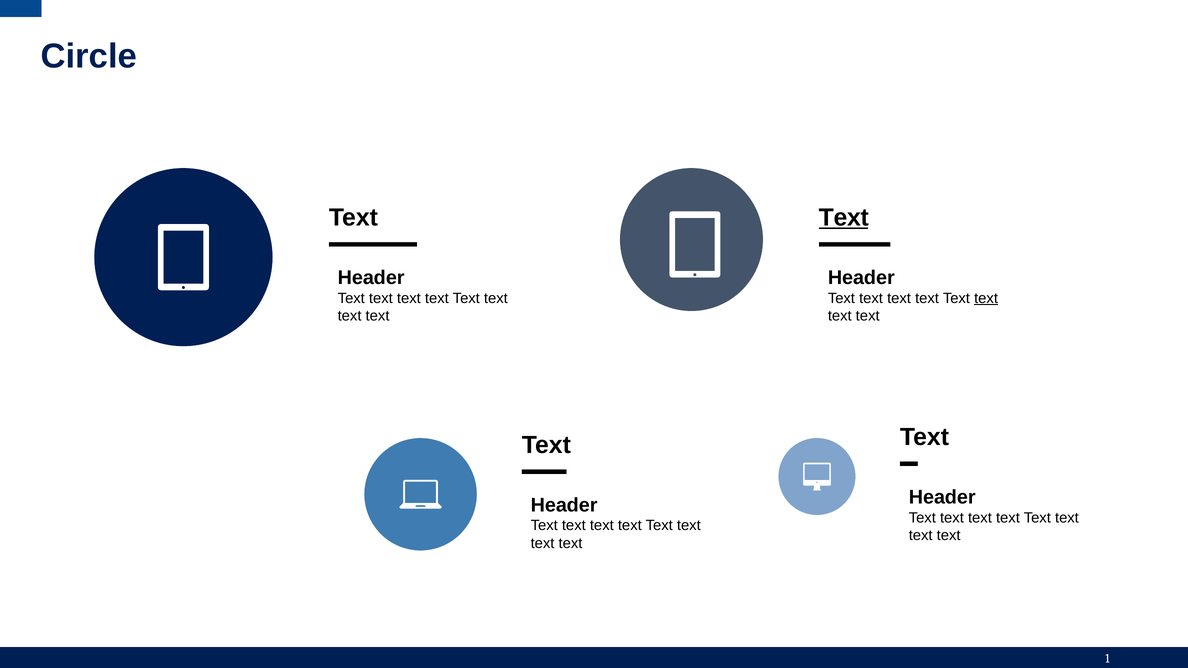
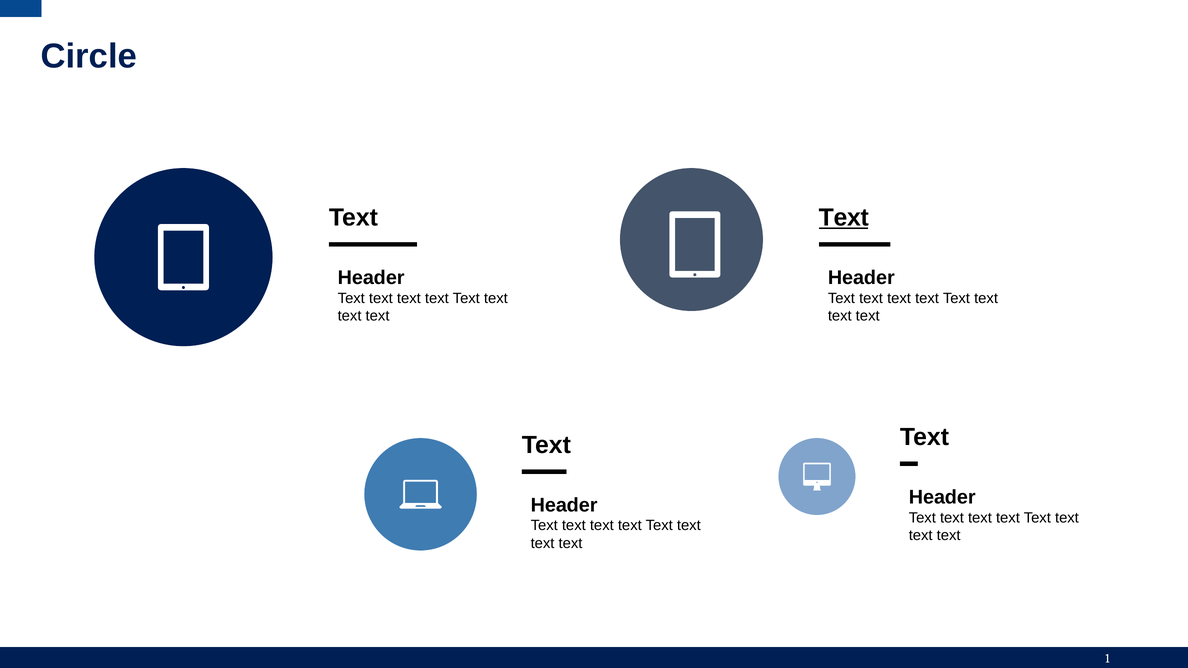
text underline: present -> none (986, 298)
